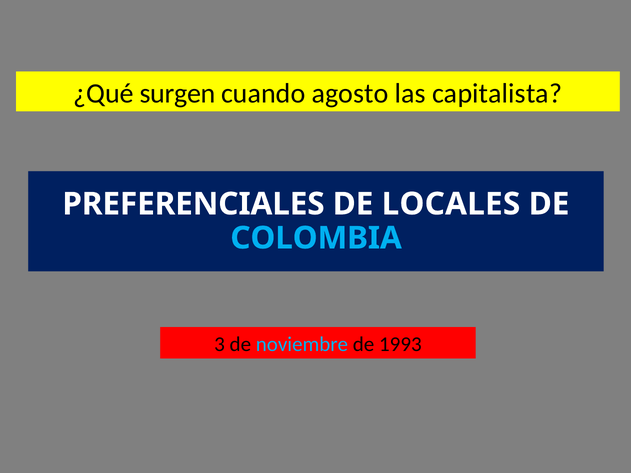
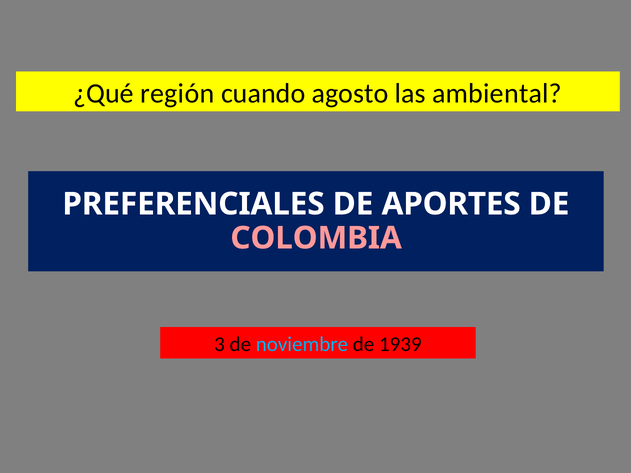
surgen: surgen -> región (177, 93)
capitalista: capitalista -> ambiental (497, 93)
LOCALES: LOCALES -> APORTES (451, 204)
COLOMBIA colour: light blue -> pink (316, 238)
1993: 1993 -> 1939 (400, 344)
